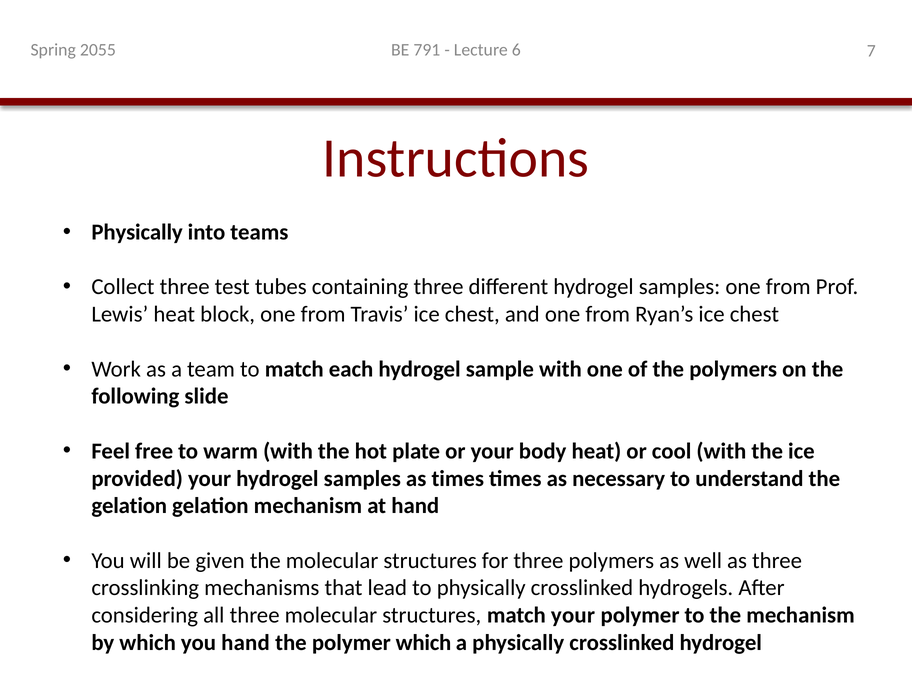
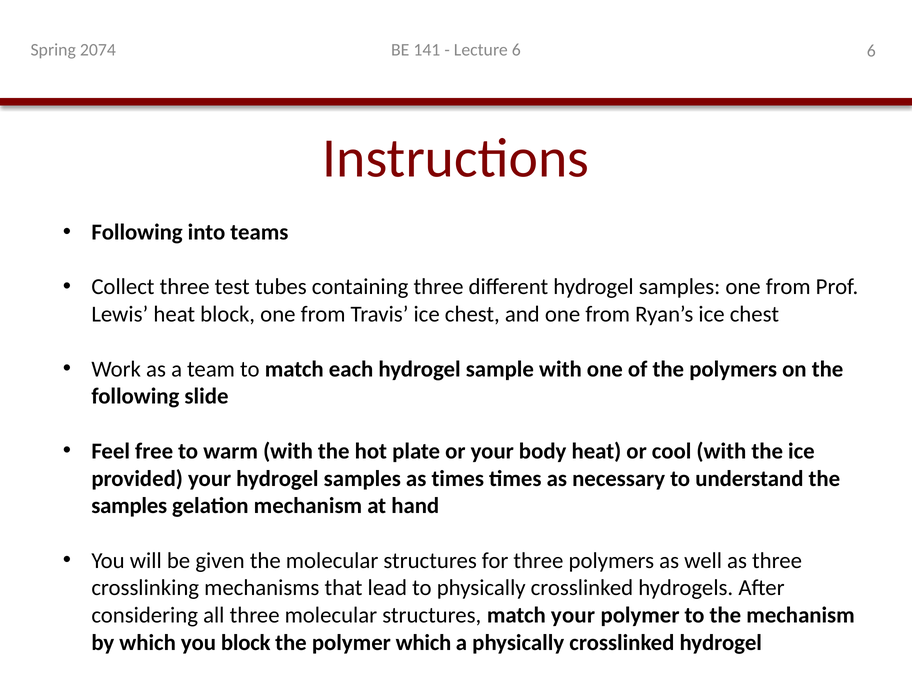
2055: 2055 -> 2074 (98, 50)
791: 791 -> 141 (427, 50)
6 7: 7 -> 6 (871, 51)
Physically: Physically -> Following (137, 232)
gelation: gelation -> samples (129, 506)
you hand: hand -> block (246, 643)
